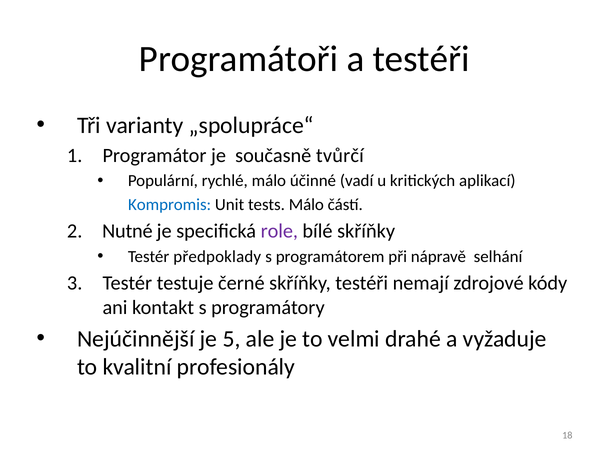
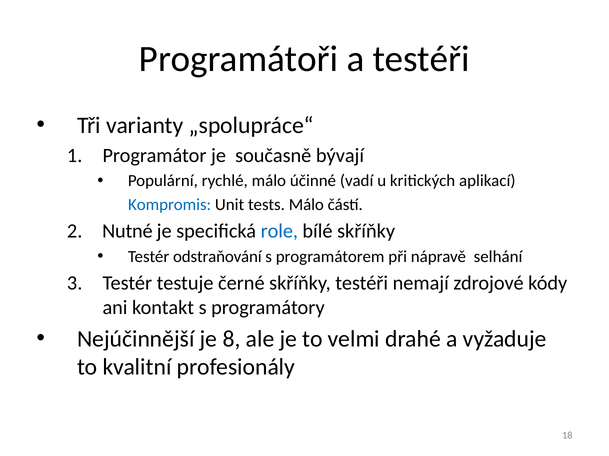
tvůrčí: tvůrčí -> bývají (340, 156)
role colour: purple -> blue (279, 232)
předpoklady: předpoklady -> odstraňování (217, 257)
5: 5 -> 8 (231, 339)
